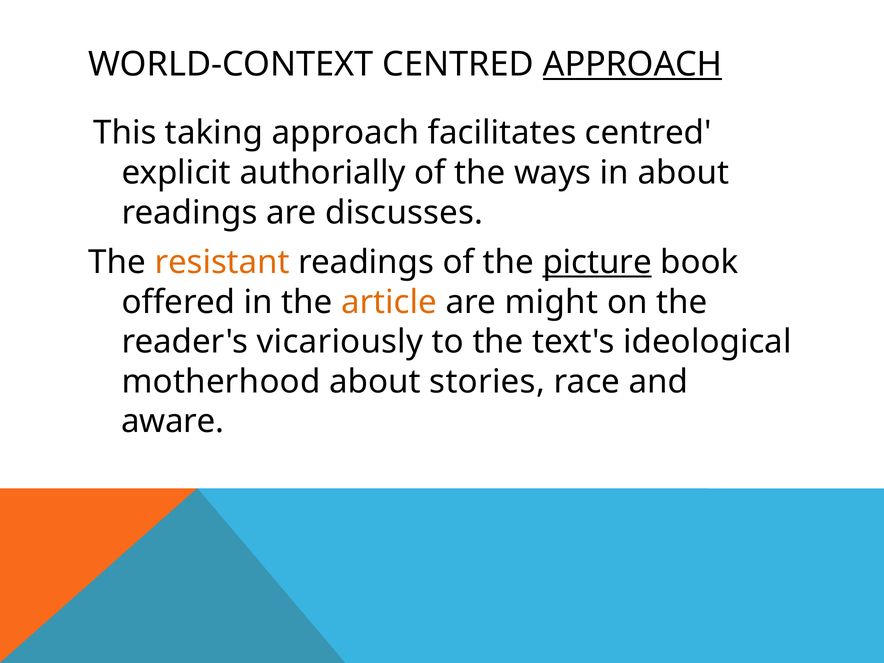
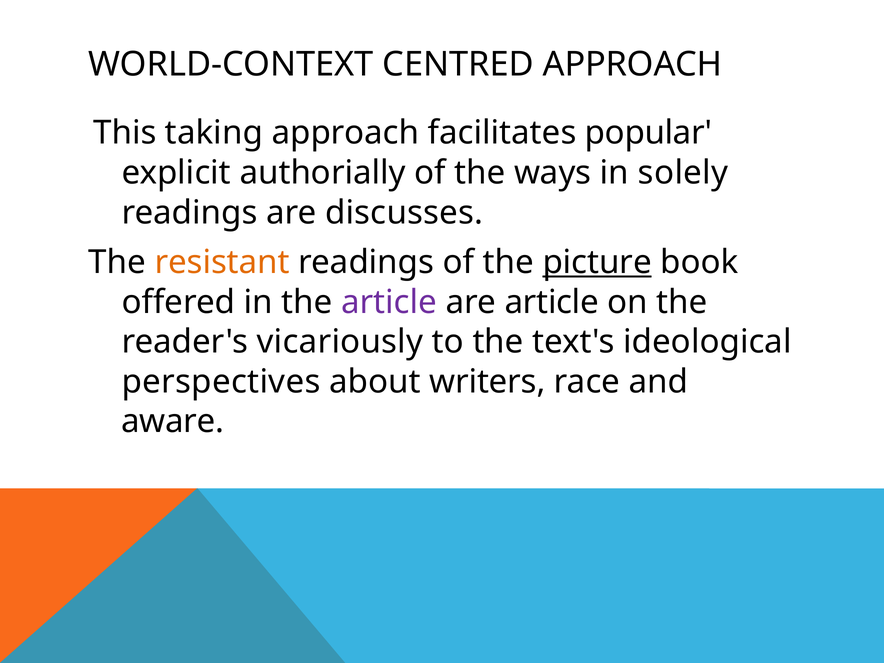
APPROACH underline: present -> none (633, 64)
facilitates centred: centred -> popular (648, 133)
in about: about -> solely (683, 173)
article colour: orange -> purple (389, 302)
are might: might -> article (552, 302)
motherhood: motherhood -> perspectives (221, 382)
stories: stories -> writers (487, 382)
